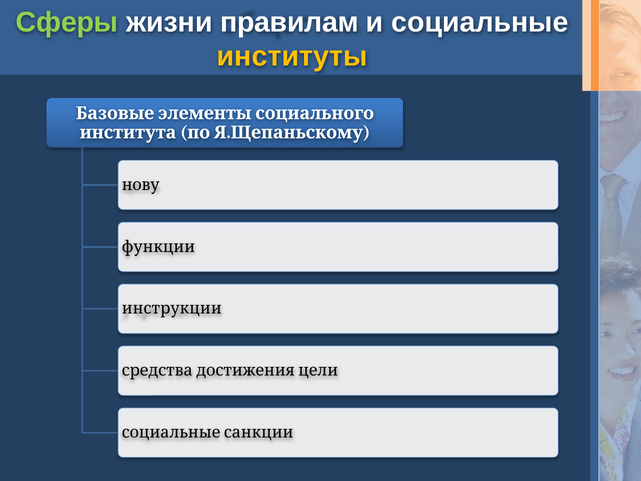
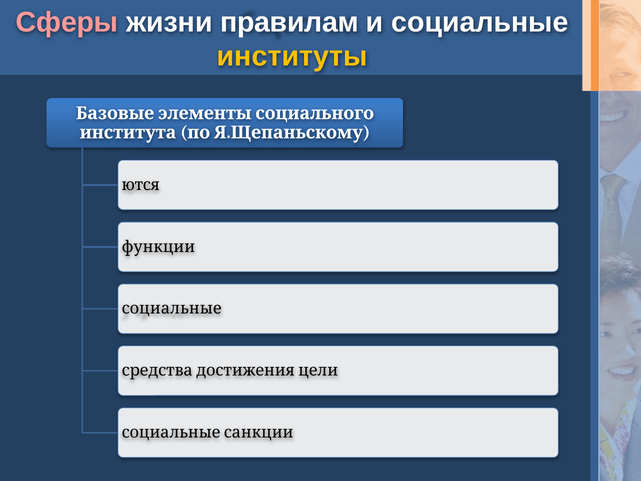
Сферы colour: light green -> pink (67, 22)
нову: нову -> ются (141, 185)
инструкции: инструкции -> социальные (172, 309)
